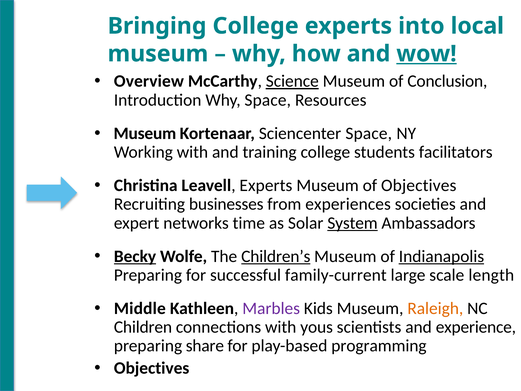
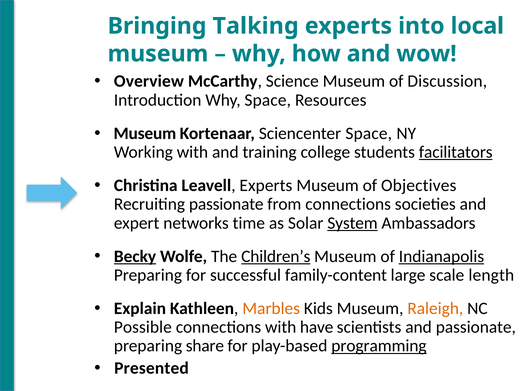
Bringing College: College -> Talking (256, 26)
wow underline: present -> none (426, 54)
Science underline: present -> none (292, 81)
Conclusion: Conclusion -> Discussion (447, 81)
facilitators underline: none -> present (456, 152)
Recruiting businesses: businesses -> passionate (226, 204)
from experiences: experiences -> connections (348, 204)
family-current: family-current -> family-content (336, 275)
Middle: Middle -> Explain (140, 308)
Marbles colour: purple -> orange (271, 308)
Children: Children -> Possible (143, 327)
yous: yous -> have (317, 327)
and experience: experience -> passionate (476, 327)
programming underline: none -> present (379, 346)
Objectives: Objectives -> Presented (151, 368)
